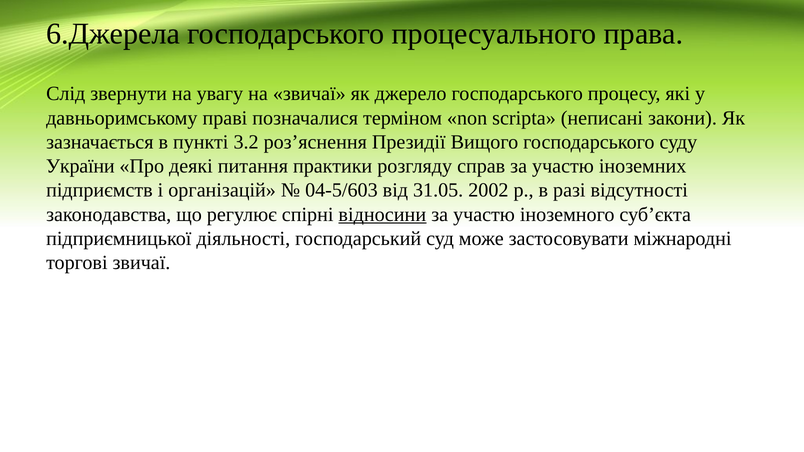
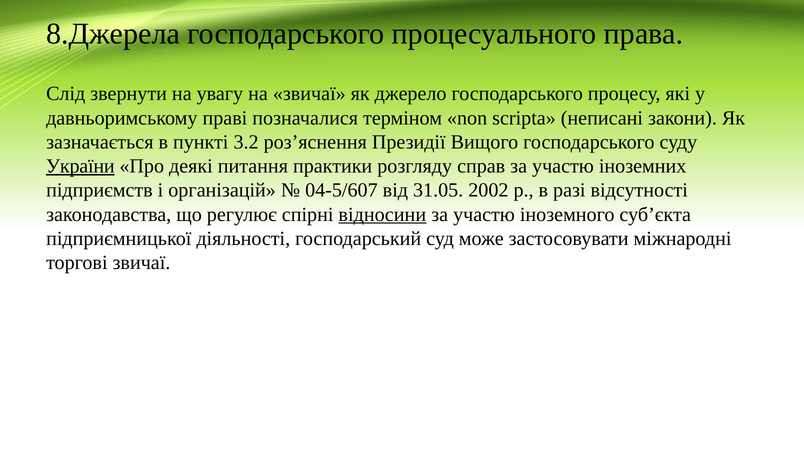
6.Джерела: 6.Джерела -> 8.Джерела (113, 34)
України underline: none -> present (80, 166)
04-5/603: 04-5/603 -> 04-5/607 (341, 190)
